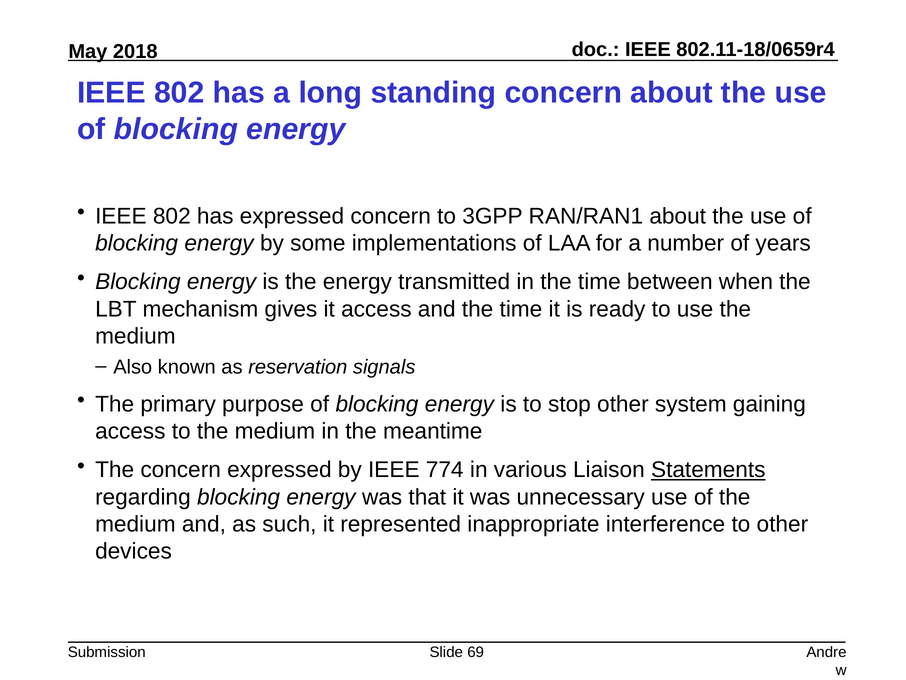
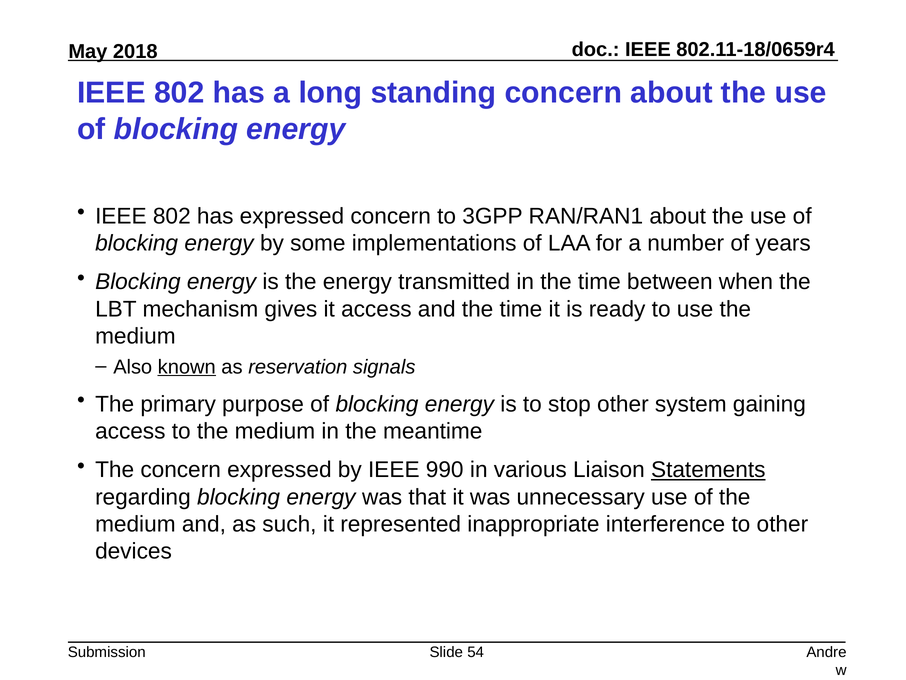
known underline: none -> present (187, 367)
774: 774 -> 990 (445, 469)
69: 69 -> 54 (476, 652)
